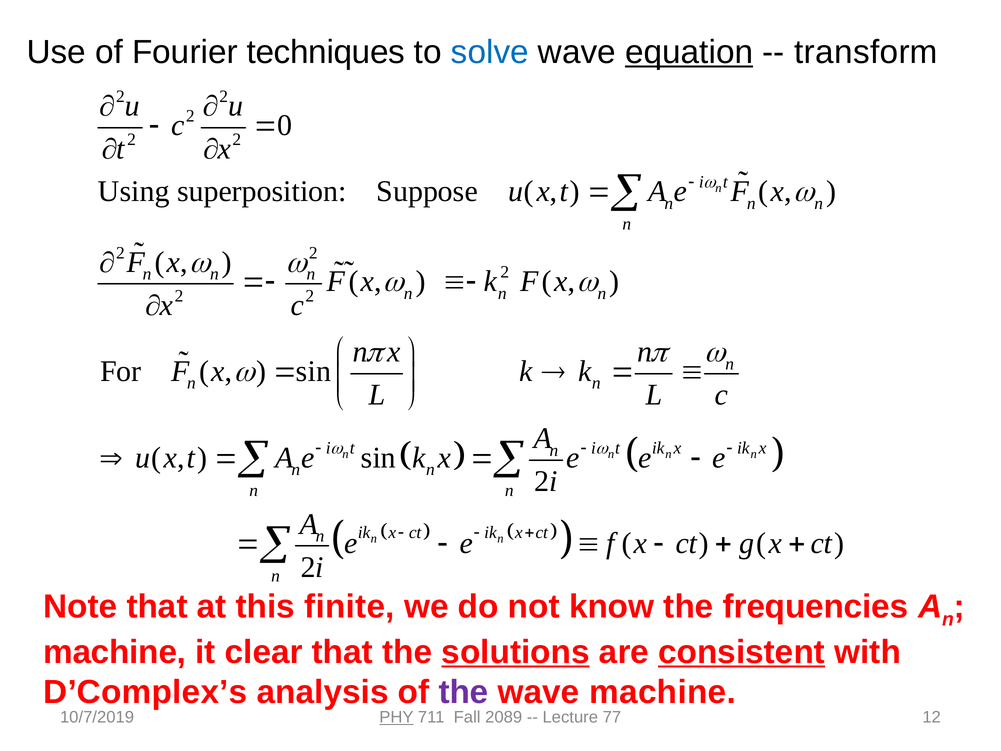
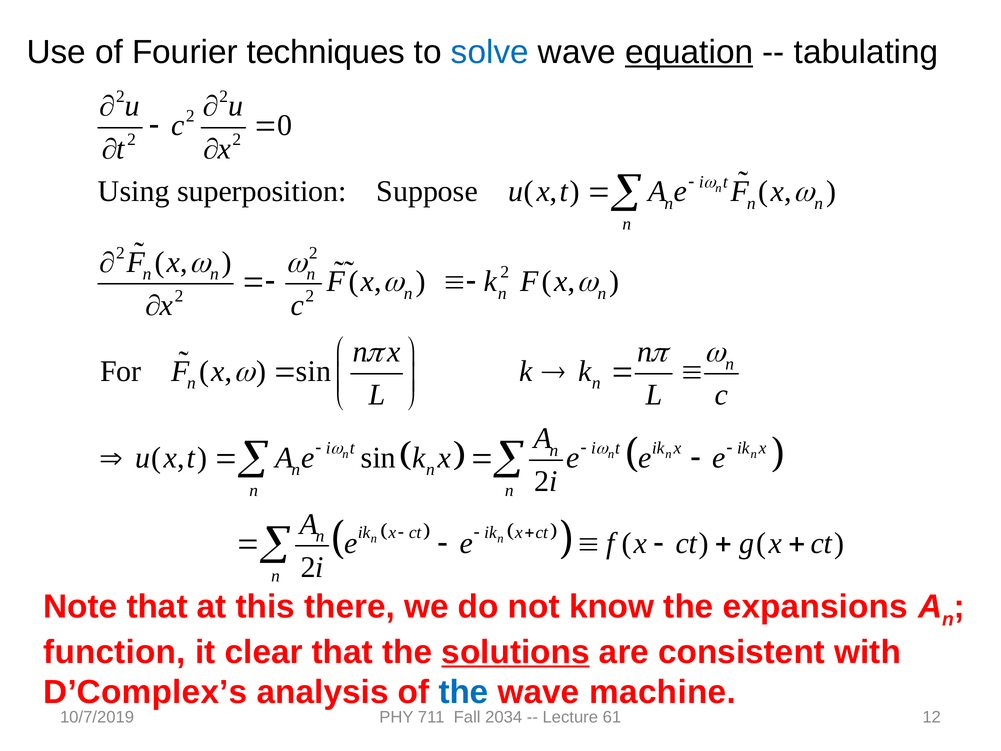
transform: transform -> tabulating (866, 52)
finite: finite -> there (350, 606)
frequencies: frequencies -> expansions (815, 606)
machine: machine -> function (114, 652)
consistent underline: present -> none (742, 652)
the colour: purple -> blue (464, 692)
PHY underline: present -> none (396, 717)
2089: 2089 -> 2034 (504, 717)
77: 77 -> 61 (612, 717)
